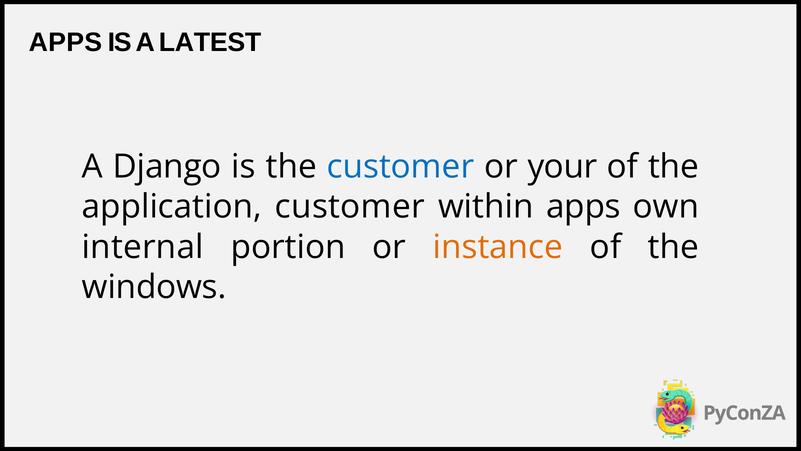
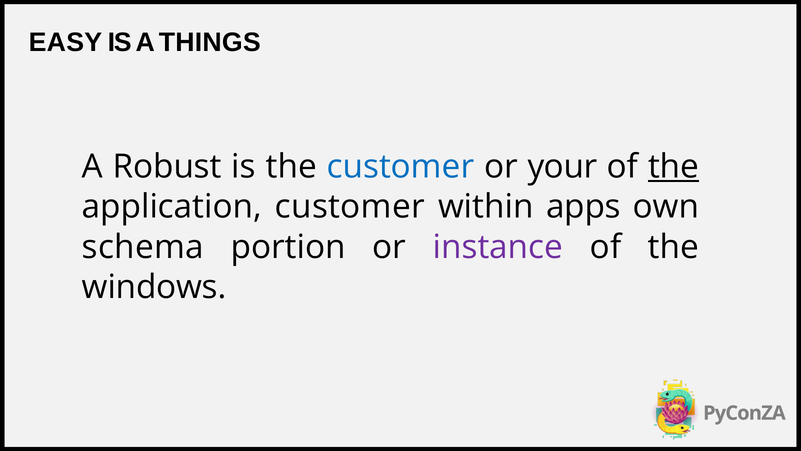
APPS: APPS -> EASY (65, 42)
LATEST: LATEST -> THINGS (210, 42)
Django: Django -> Robust (167, 167)
the underline: none -> present (674, 167)
internal: internal -> schema (143, 247)
instance colour: orange -> purple (498, 247)
